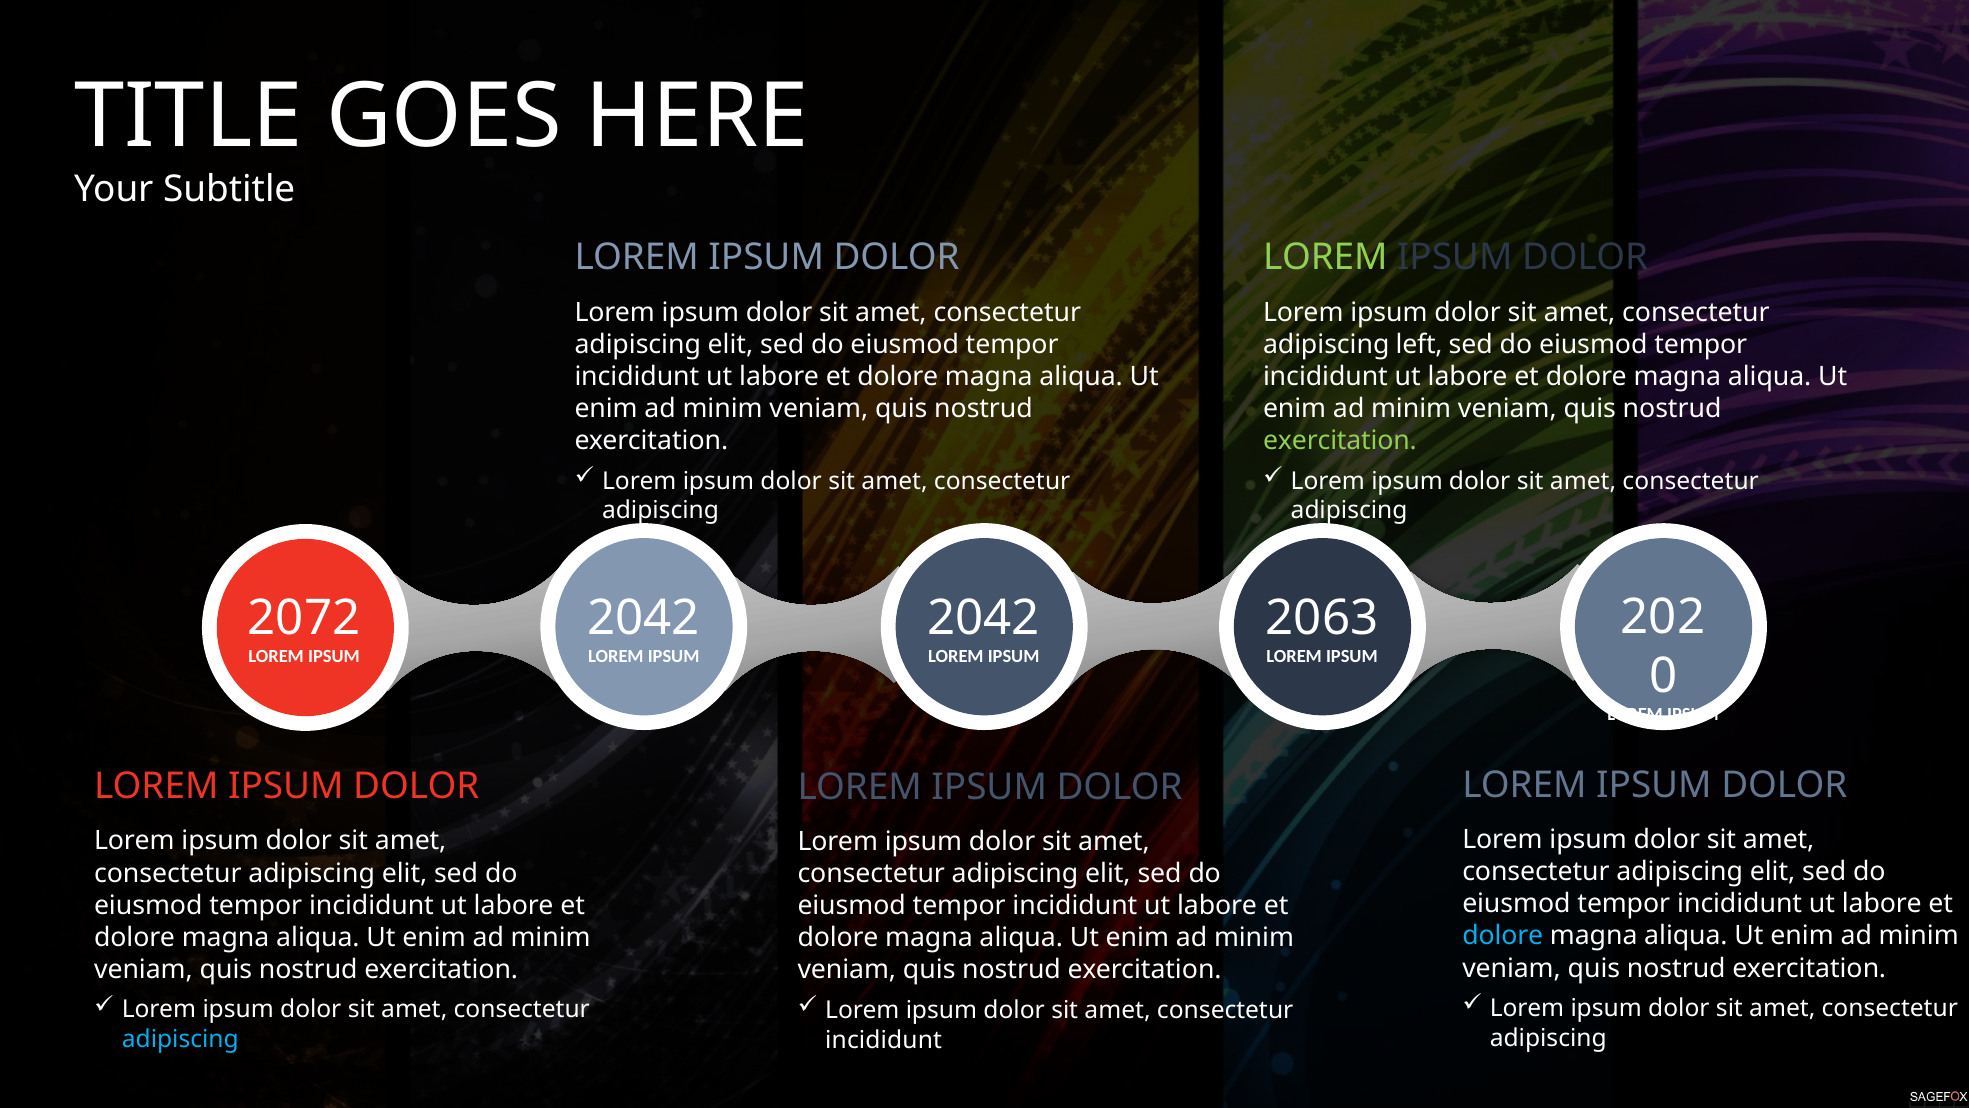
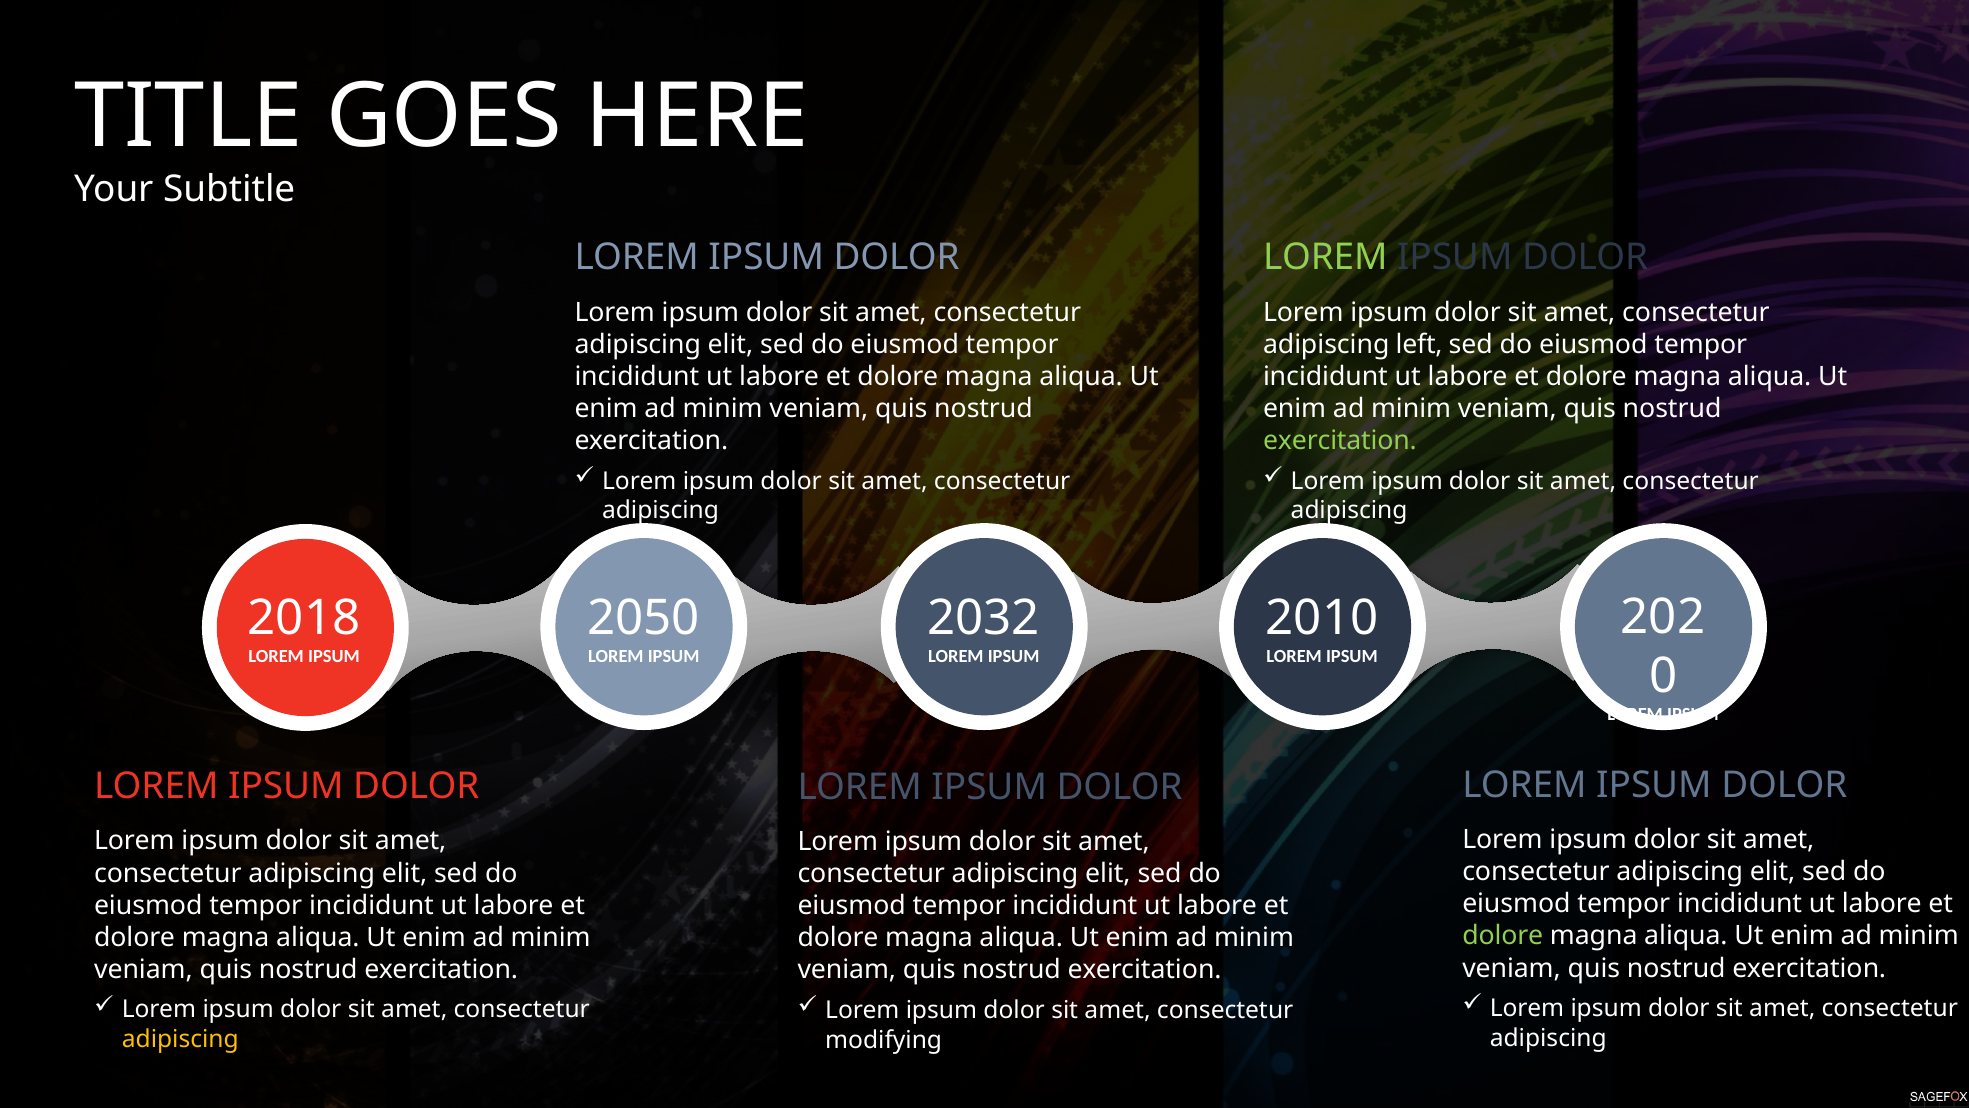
2072: 2072 -> 2018 (304, 618)
2042: 2042 -> 2050 (644, 618)
2042: 2042 -> 2032 (984, 618)
2063: 2063 -> 2010 (1322, 618)
dolore colour: light blue -> light green (1503, 936)
adipiscing colour: light blue -> yellow (180, 1039)
incididunt: incididunt -> modifying (884, 1040)
